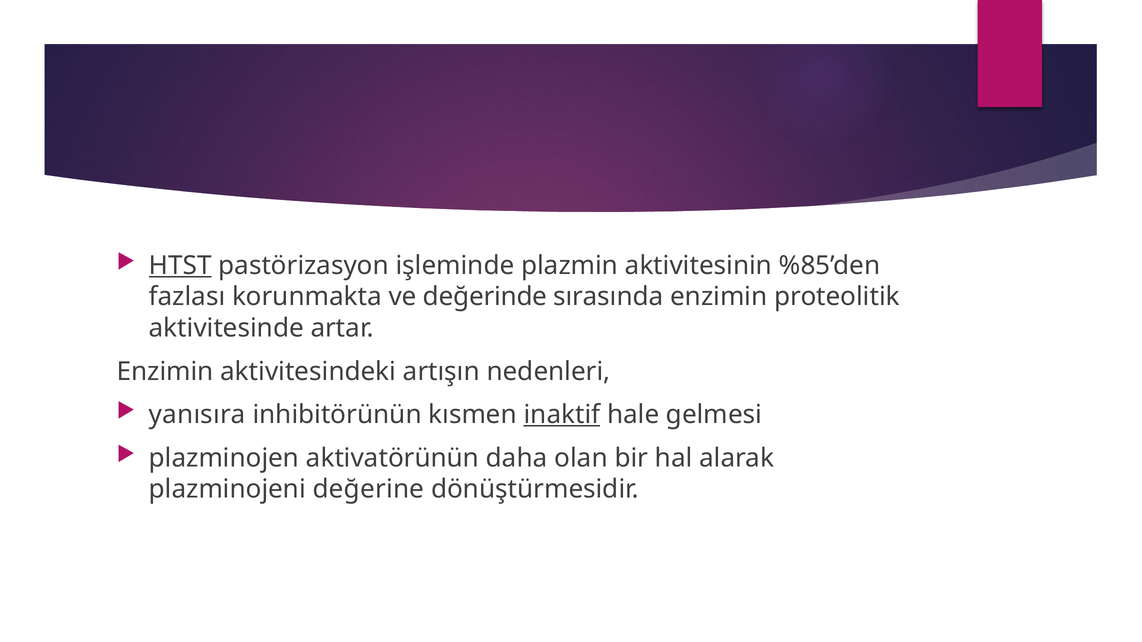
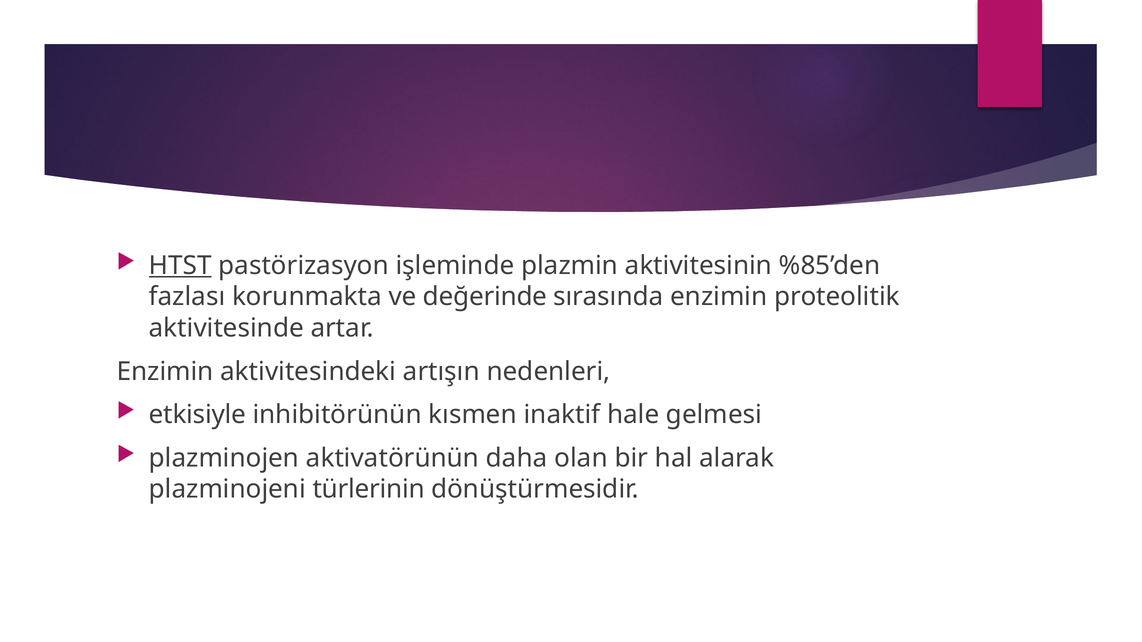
yanısıra: yanısıra -> etkisiyle (197, 415)
inaktif underline: present -> none (562, 415)
değerine: değerine -> türlerinin (369, 490)
